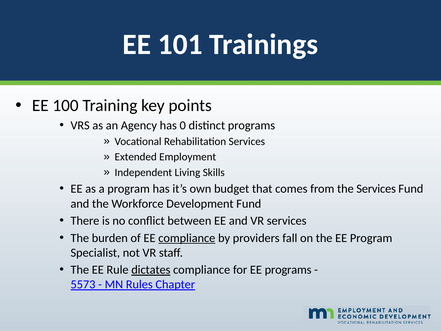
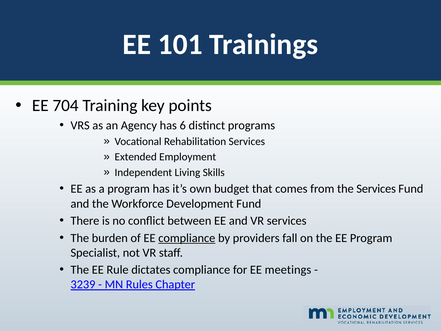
100: 100 -> 704 (66, 106)
0: 0 -> 6 (183, 125)
dictates underline: present -> none (151, 270)
EE programs: programs -> meetings (288, 270)
5573: 5573 -> 3239 (83, 284)
